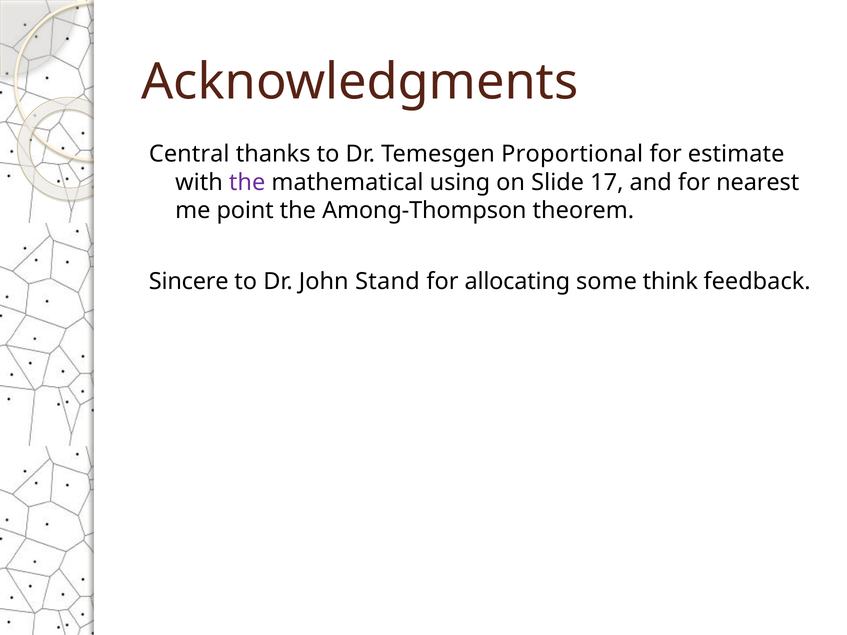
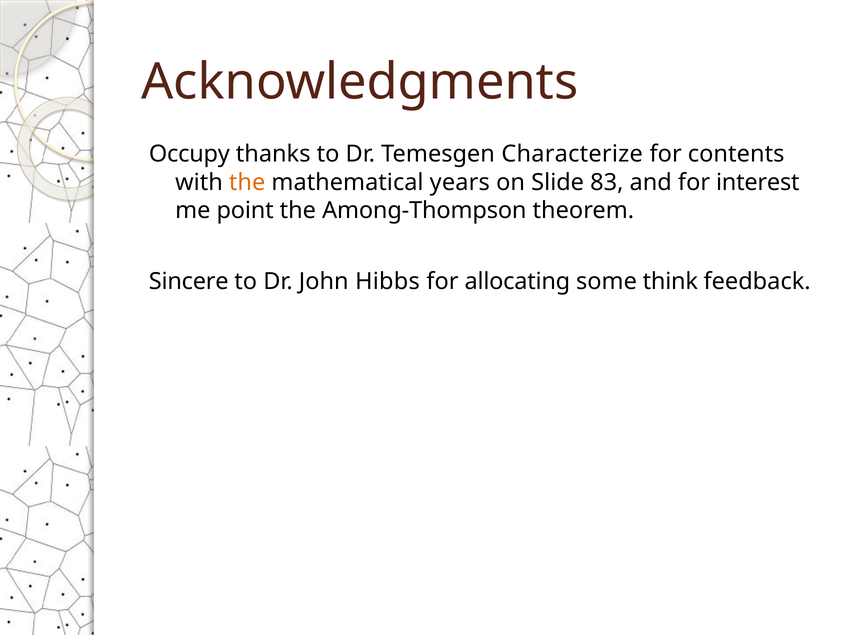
Central: Central -> Occupy (189, 154)
Proportional: Proportional -> Characterize (572, 154)
estimate: estimate -> contents (736, 154)
the colour: purple -> orange (247, 182)
using: using -> years (460, 182)
17: 17 -> 83 (607, 182)
nearest: nearest -> interest (758, 182)
Stand: Stand -> Hibbs (387, 281)
